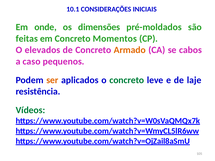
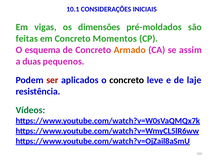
onde: onde -> vigas (46, 27)
elevados: elevados -> esquema (43, 50)
cabos: cabos -> assim (190, 50)
caso: caso -> duas (32, 62)
ser colour: orange -> red (52, 80)
concreto colour: green -> black (127, 80)
